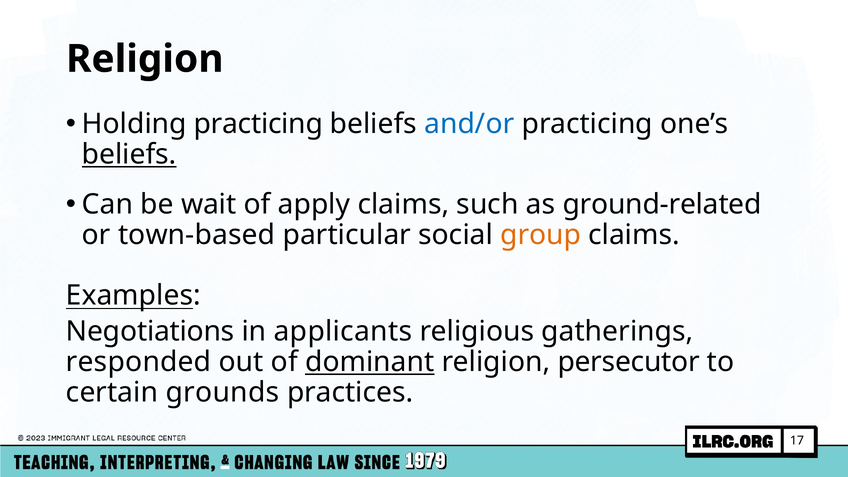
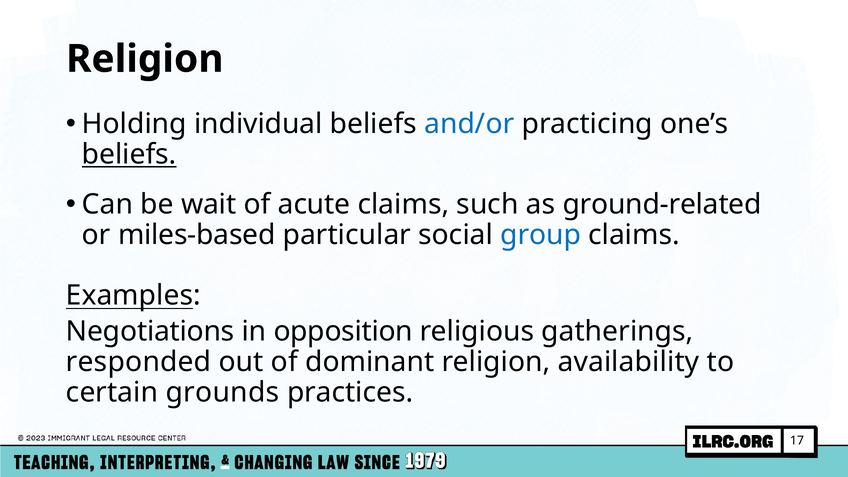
Holding practicing: practicing -> individual (258, 124)
apply: apply -> acute (314, 204)
town-based: town-based -> miles-based (197, 235)
group colour: orange -> blue (541, 235)
applicants: applicants -> opposition (343, 331)
dominant underline: present -> none (370, 362)
persecutor: persecutor -> availability (628, 362)
